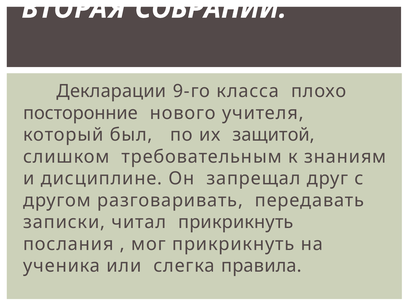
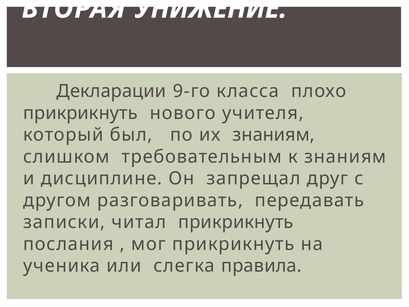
СОБРАНИИ: СОБРАНИИ -> УНИЖЕНИЕ (211, 9)
посторонние: посторонние -> прикрикнуть (80, 113)
их защитой: защитой -> знаниям (274, 135)
